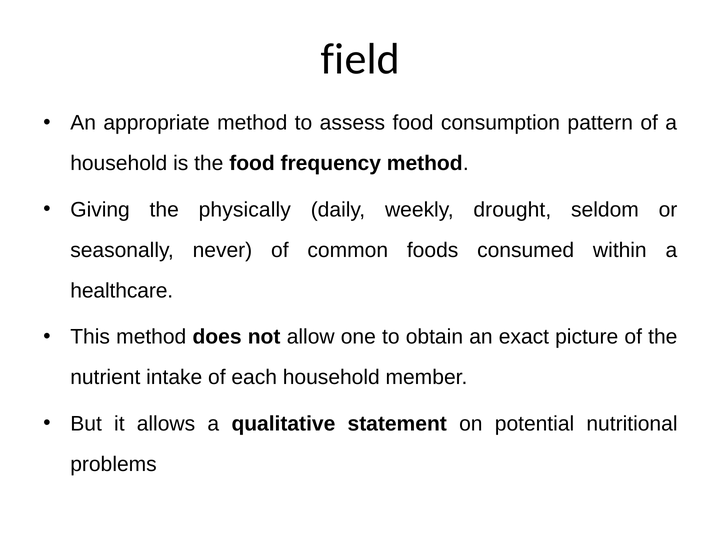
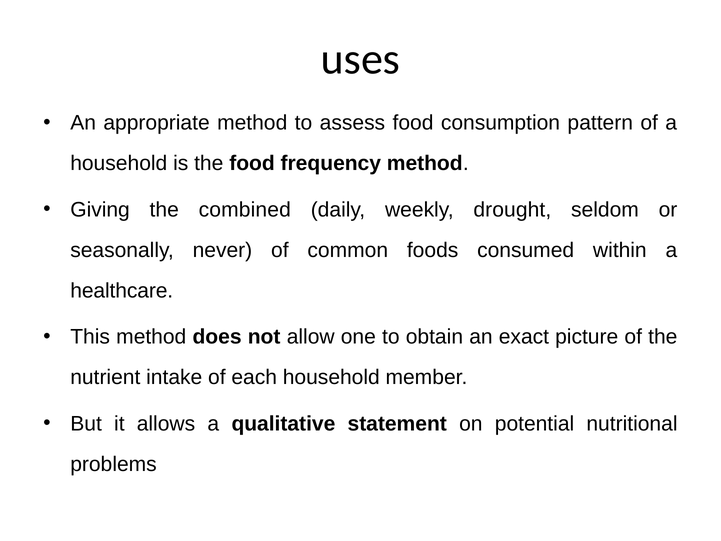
field: field -> uses (361, 59)
physically: physically -> combined (245, 210)
